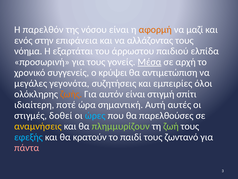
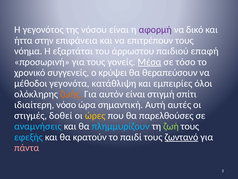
παρελθόν: παρελθόν -> γεγονότος (43, 30)
αφορμή colour: orange -> purple (155, 30)
μαζί: μαζί -> δικό (195, 30)
ενός: ενός -> ήττα (23, 40)
αλλάζοντας: αλλάζοντας -> επιτρέπουν (150, 40)
ελπίδα: ελπίδα -> επαφή (205, 51)
αρχή: αρχή -> τόσο (186, 62)
αντιμετώπιση: αντιμετώπιση -> θεραπεύσουν (170, 72)
μεγάλες: μεγάλες -> μέθοδοι (31, 83)
συζητήσεις: συζητήσεις -> κατάθλιψη (114, 83)
ποτέ: ποτέ -> νόσο (66, 105)
ώρες colour: light blue -> yellow (95, 115)
αναμνήσεις colour: yellow -> light blue (38, 126)
πλημμυρίζουν colour: light green -> light blue (121, 126)
ζωντανό underline: none -> present (181, 137)
